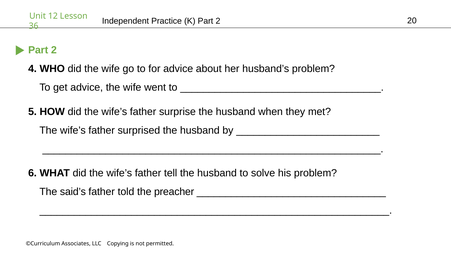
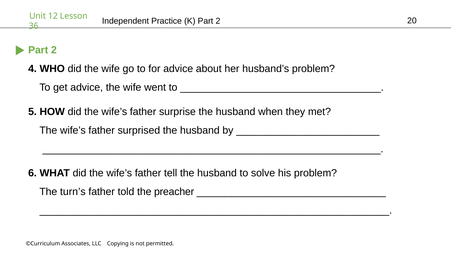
said’s: said’s -> turn’s (73, 192)
